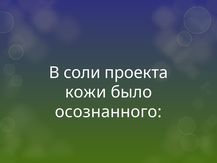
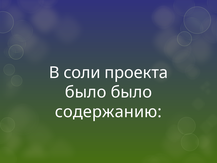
кожи: кожи -> было (86, 92)
осознанного: осознанного -> содержанию (108, 112)
